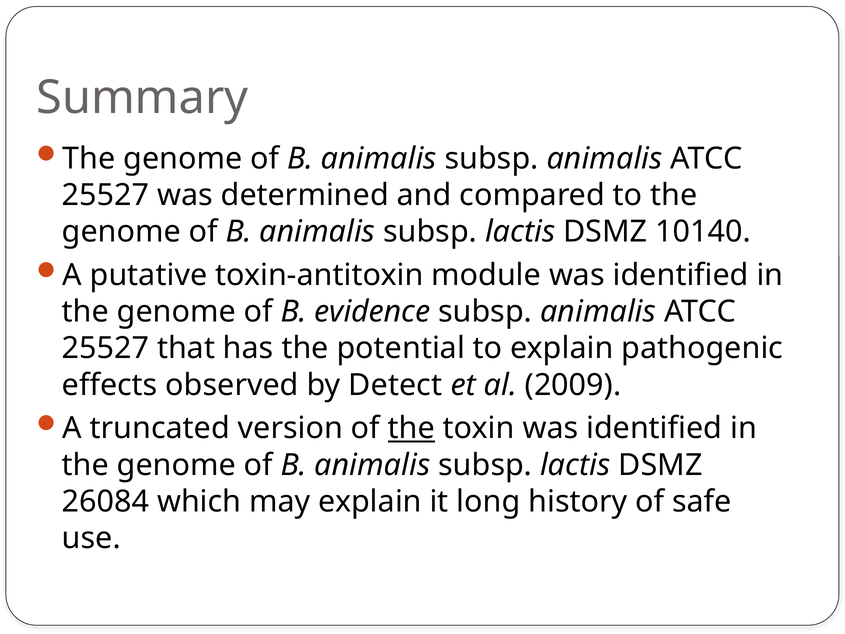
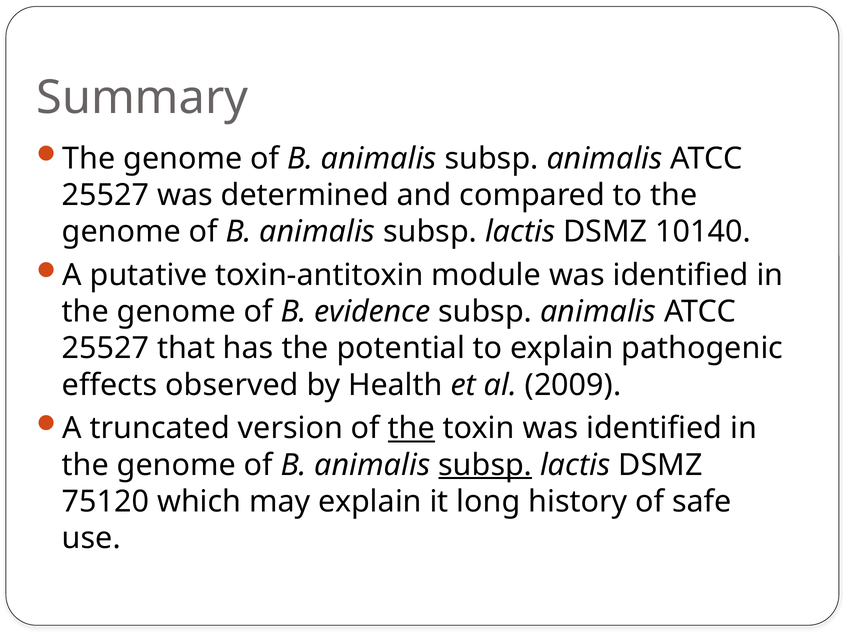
Detect: Detect -> Health (395, 385)
subsp underline: none -> present (485, 465)
26084: 26084 -> 75120 (105, 501)
